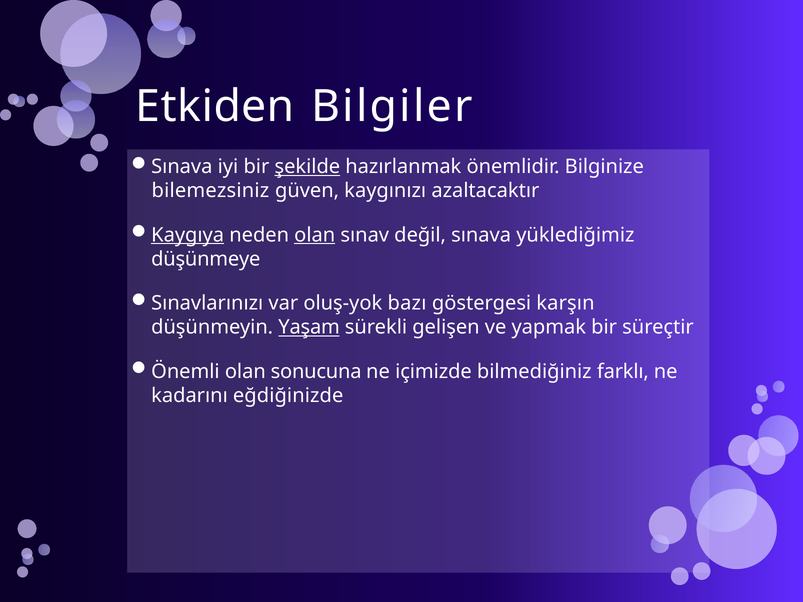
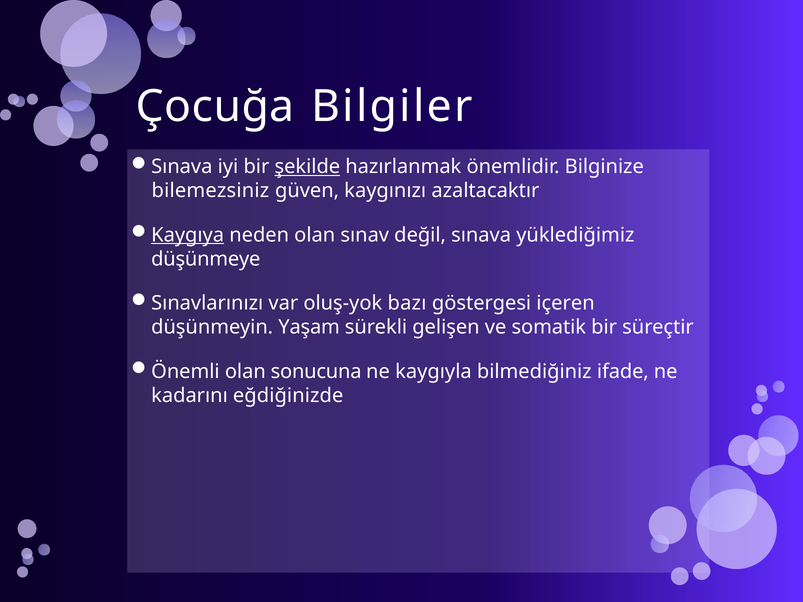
Etkiden: Etkiden -> Çocuğa (215, 107)
olan underline: present -> none (315, 235)
karşın: karşın -> içeren (566, 303)
Yaşam underline: present -> none (309, 327)
yapmak: yapmak -> somatik (549, 327)
içimizde: içimizde -> kaygıyla (433, 372)
farklı: farklı -> ifade (623, 372)
